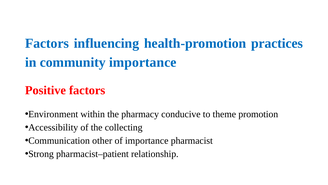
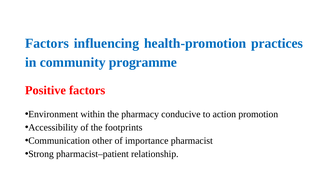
community importance: importance -> programme (143, 62)
theme: theme -> action (224, 114)
collecting: collecting -> footprints (124, 127)
